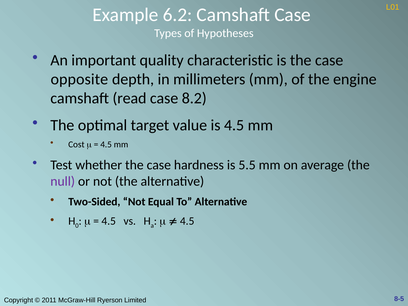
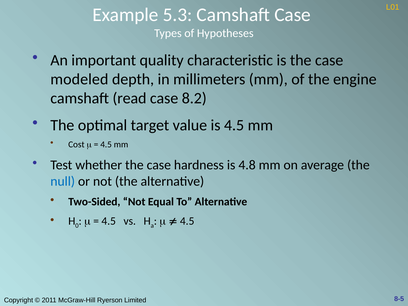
6.2: 6.2 -> 5.3 (178, 15)
opposite: opposite -> modeled (79, 79)
5.5: 5.5 -> 4.8 (247, 165)
null colour: purple -> blue (63, 181)
